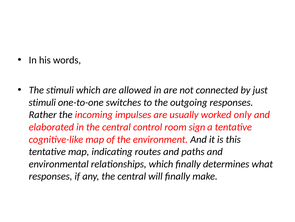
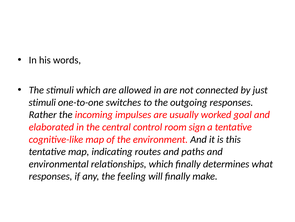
only: only -> goal (243, 114)
any the central: central -> feeling (132, 176)
